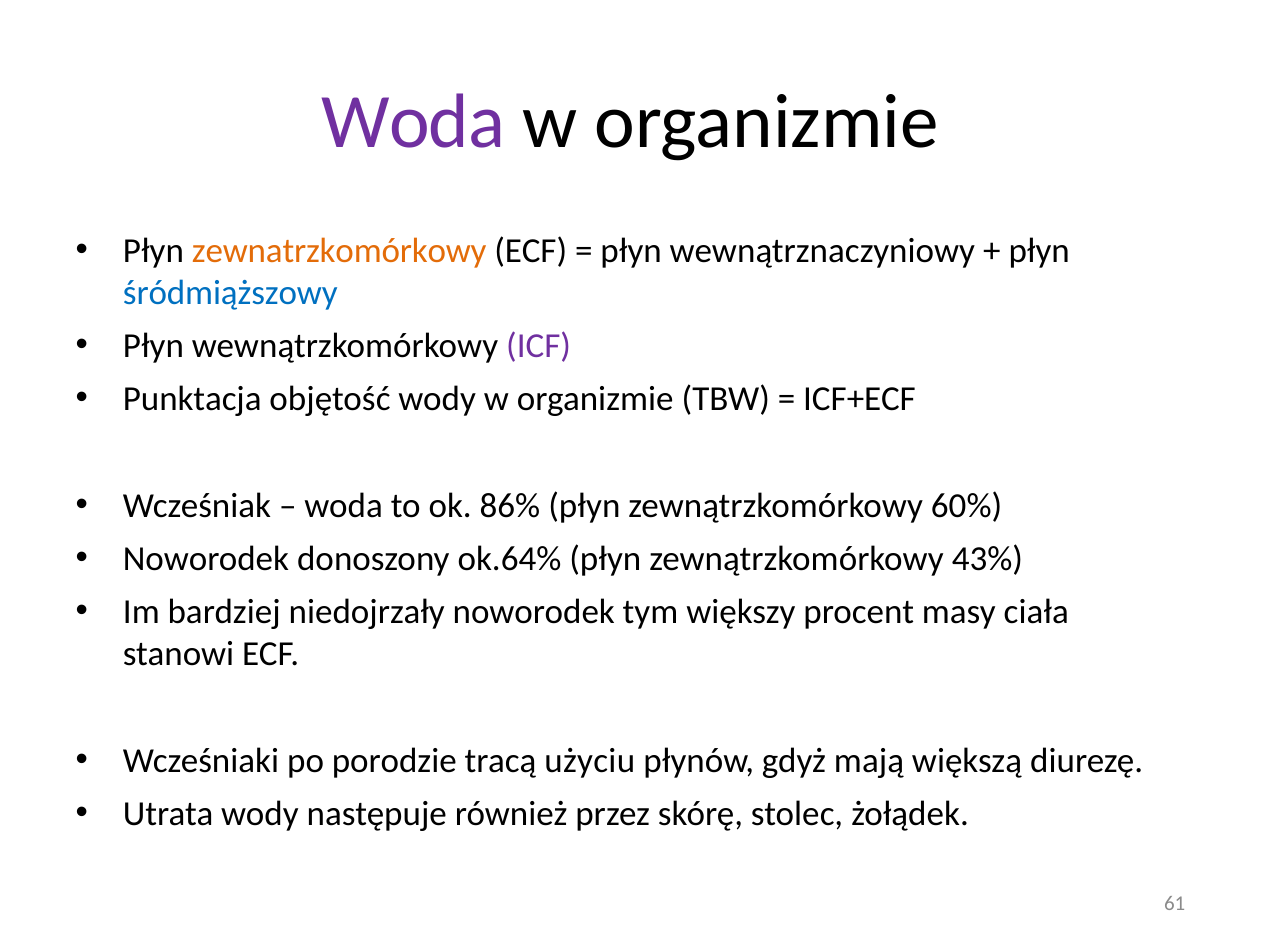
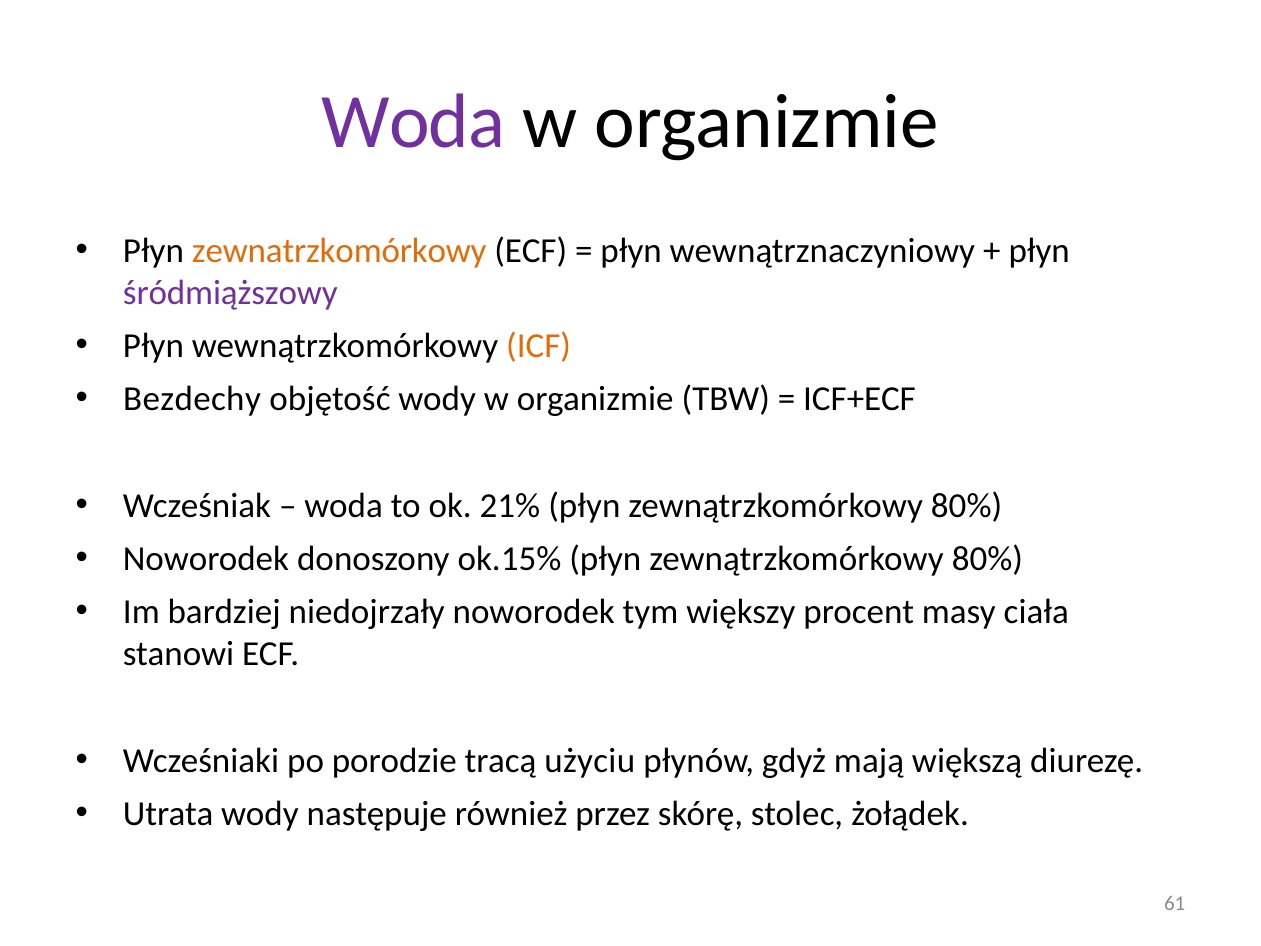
śródmiąższowy colour: blue -> purple (230, 293)
ICF colour: purple -> orange (539, 346)
Punktacja: Punktacja -> Bezdechy (192, 399)
86%: 86% -> 21% (510, 506)
60%: 60% -> 80% (967, 506)
ok.64%: ok.64% -> ok.15% (509, 559)
43%: 43% -> 80% (987, 559)
